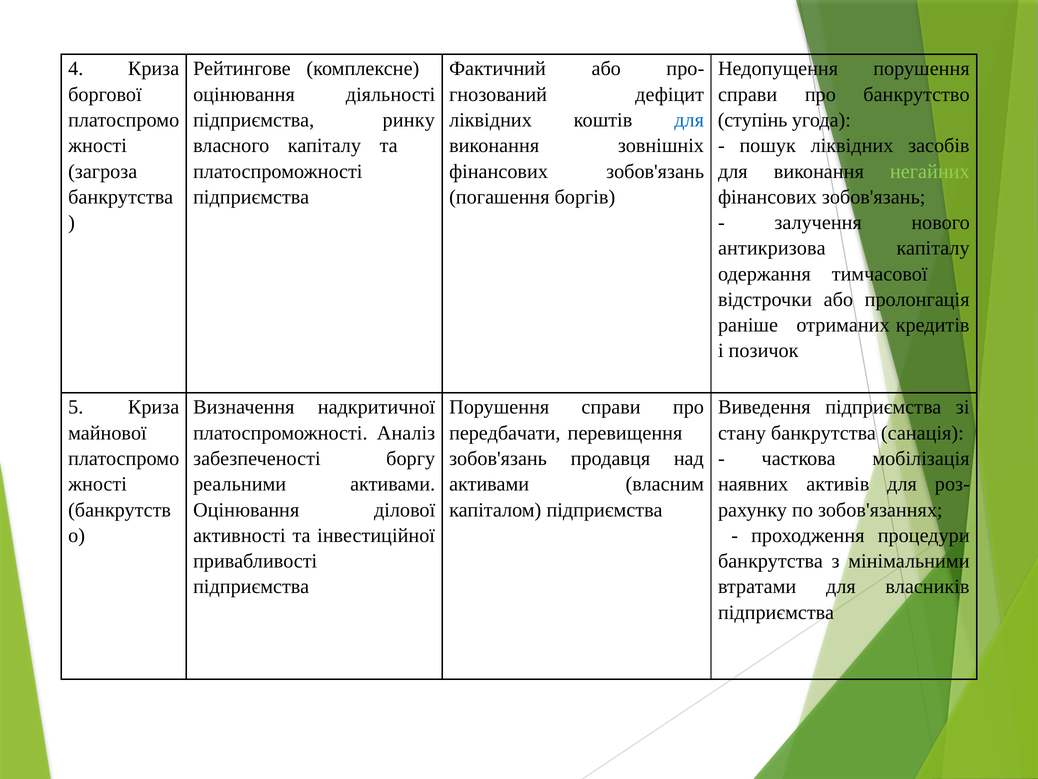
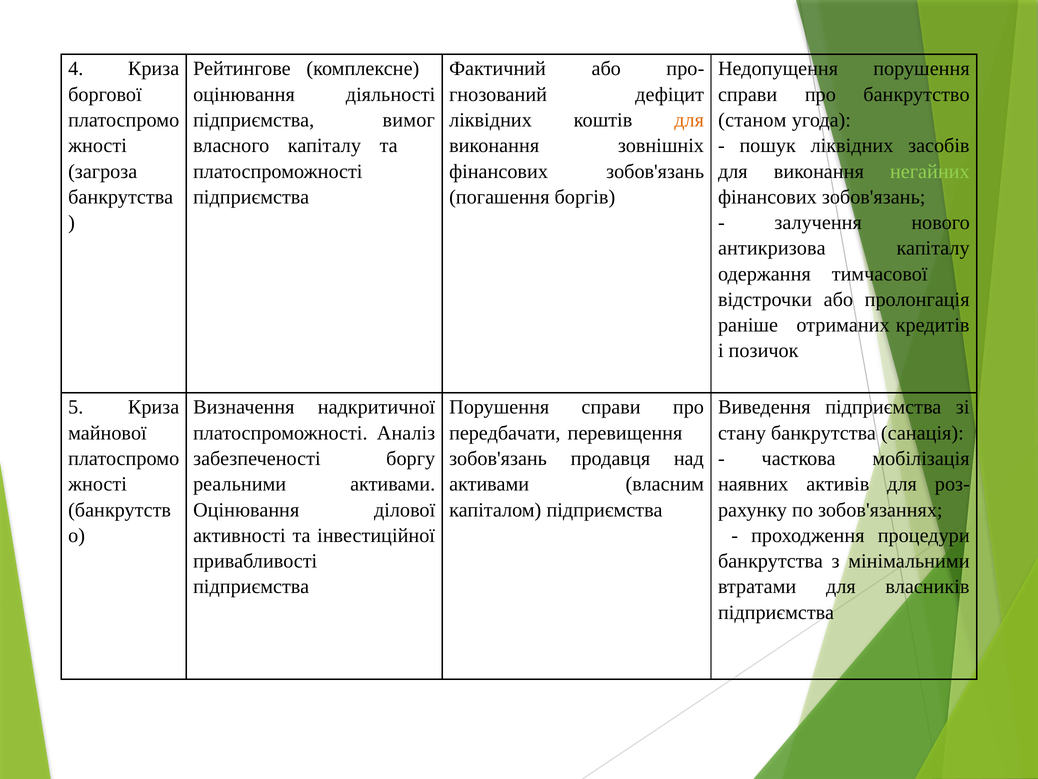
ринку: ринку -> вимог (409, 120)
для colour: blue -> orange (689, 120)
ступінь: ступінь -> станом (752, 120)
